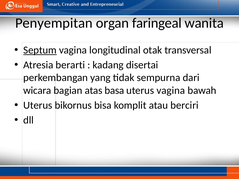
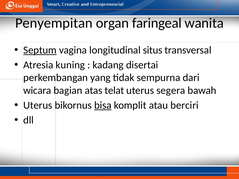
otak: otak -> situs (153, 50)
berarti: berarti -> kuning (70, 65)
basa: basa -> telat (114, 91)
uterus vagina: vagina -> segera (171, 91)
bisa underline: none -> present (103, 105)
